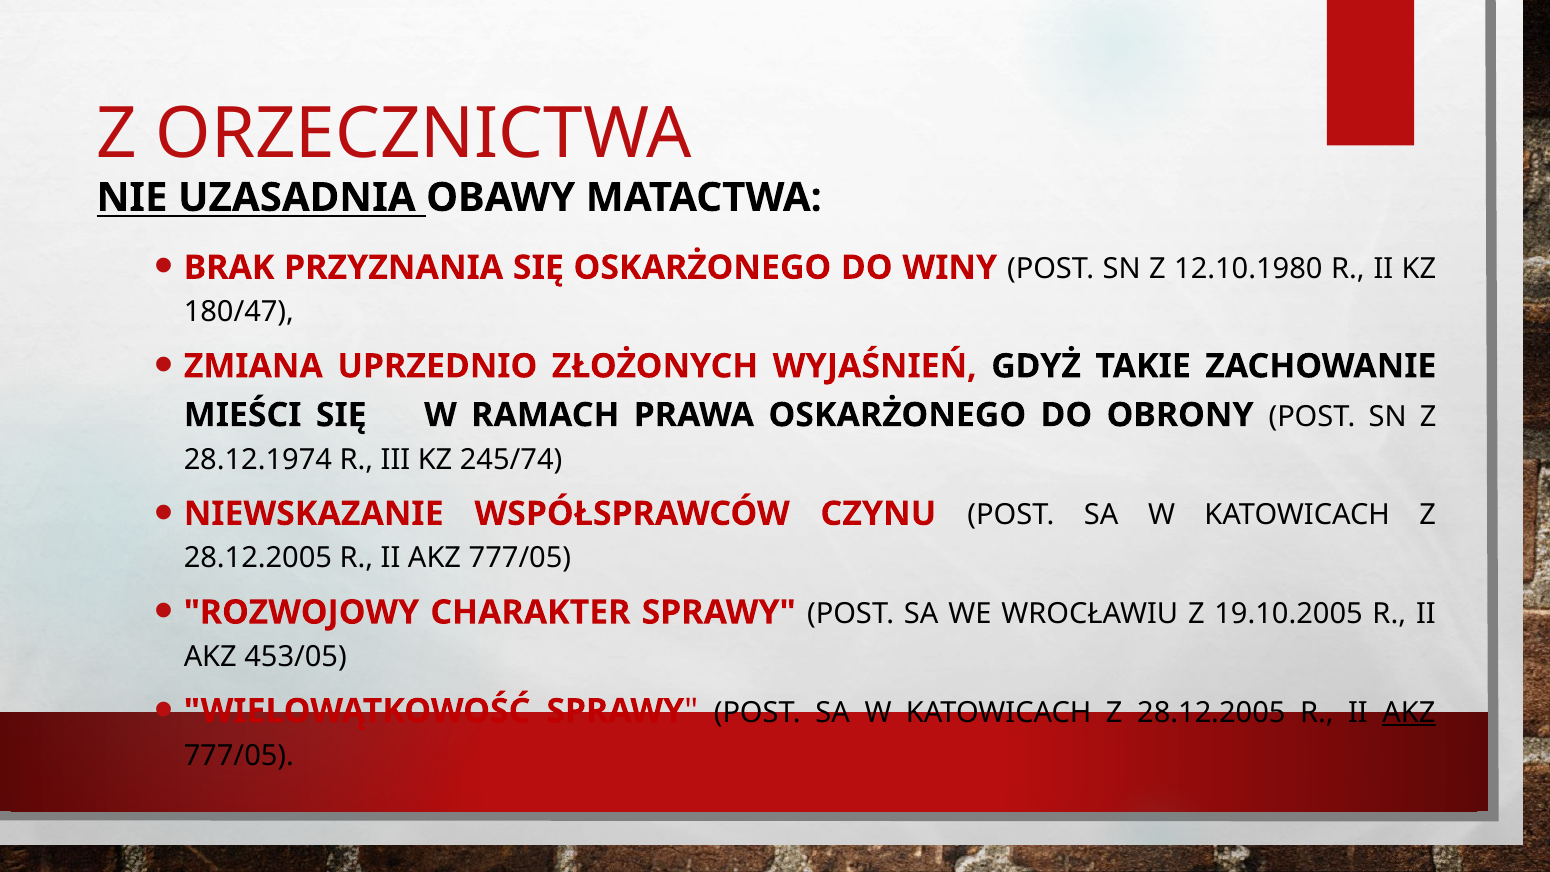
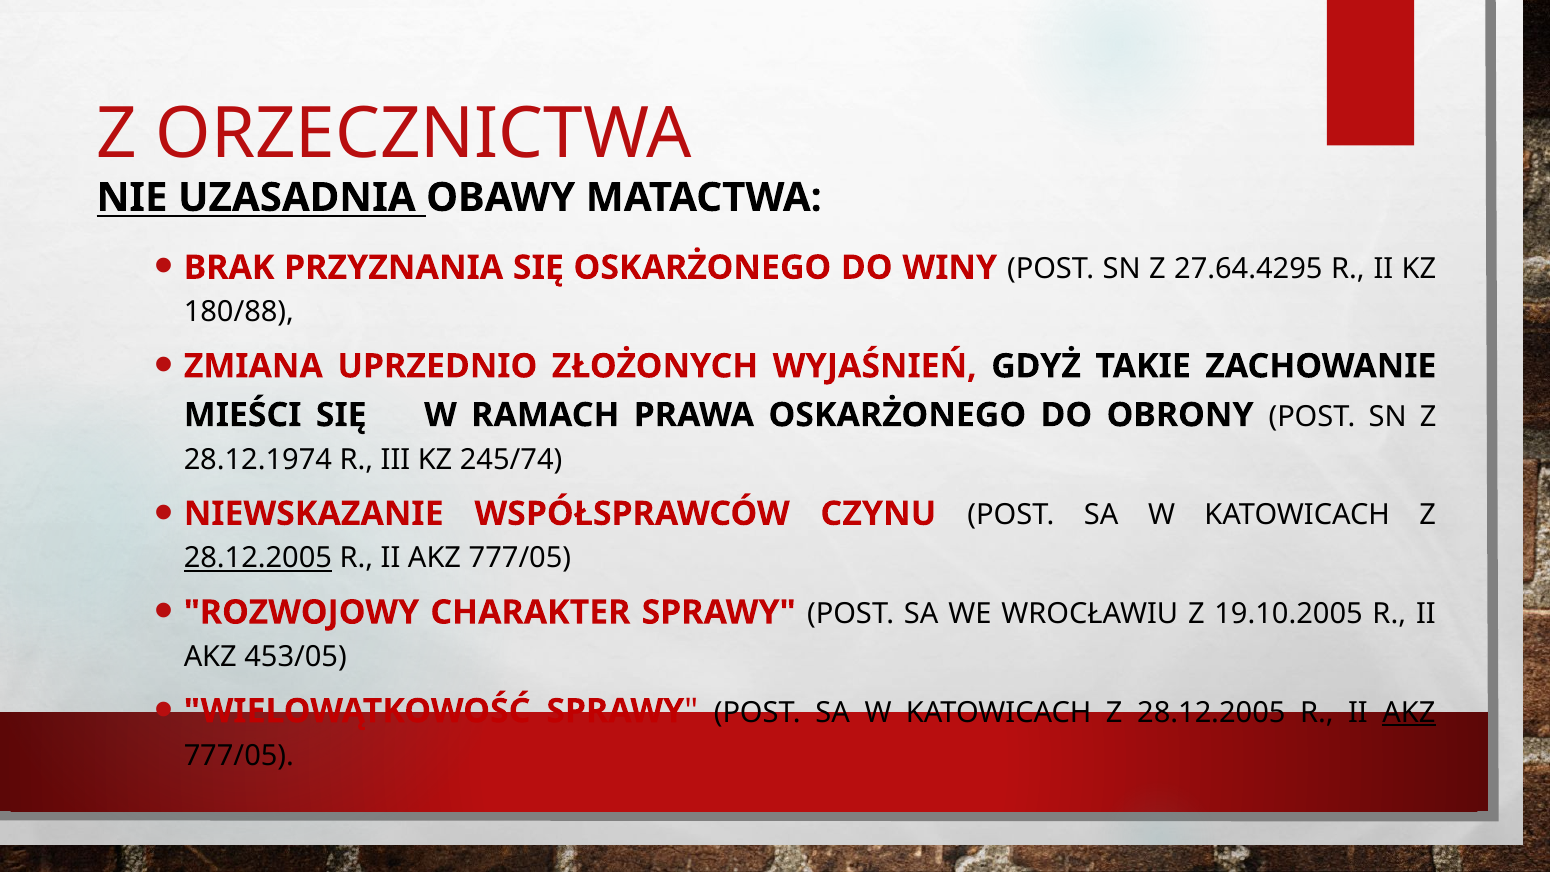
12.10.1980: 12.10.1980 -> 27.64.4295 (1248, 269)
180/47: 180/47 -> 180/88 (239, 312)
28.12.2005 underline: none -> present (258, 558)
